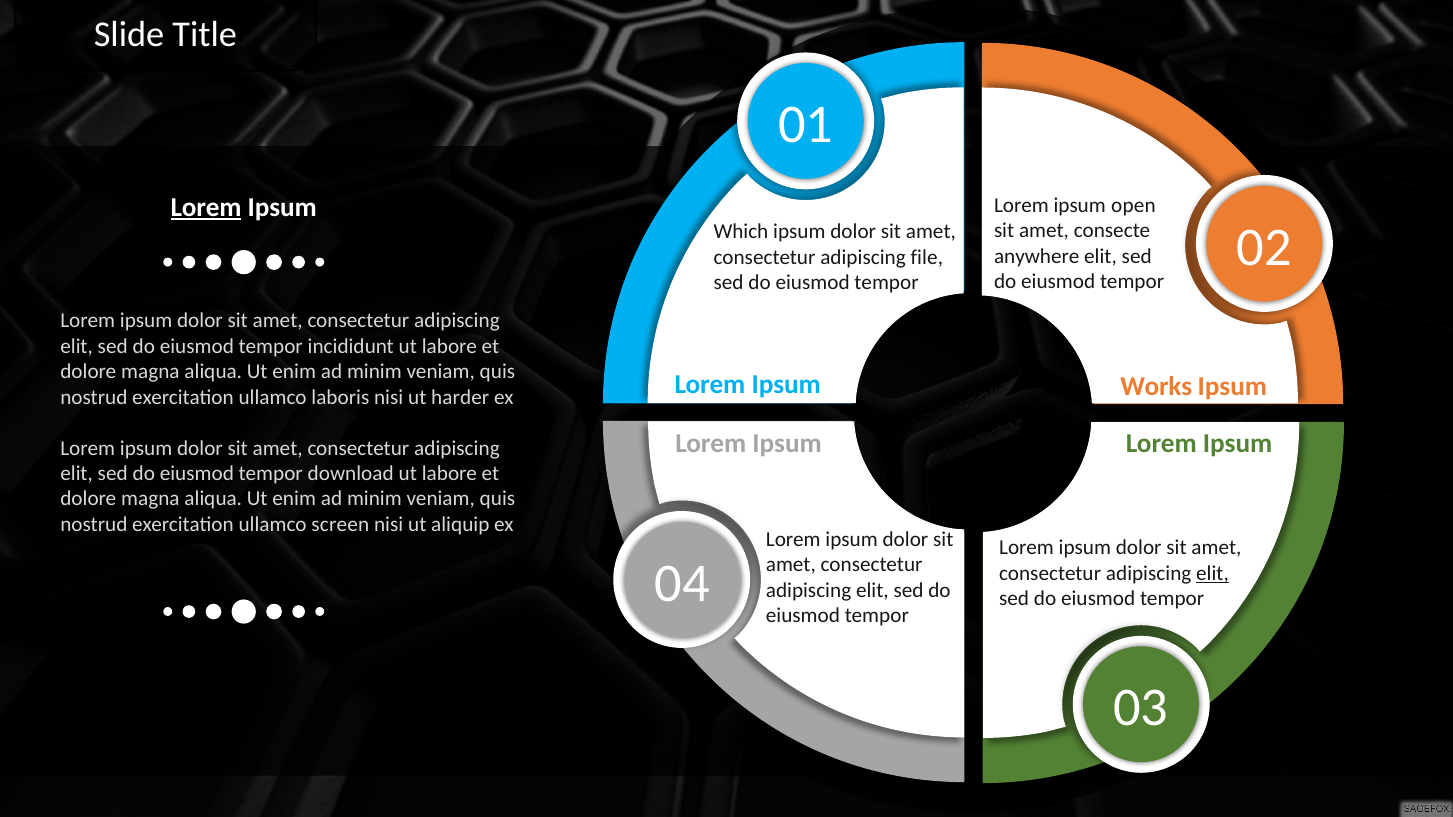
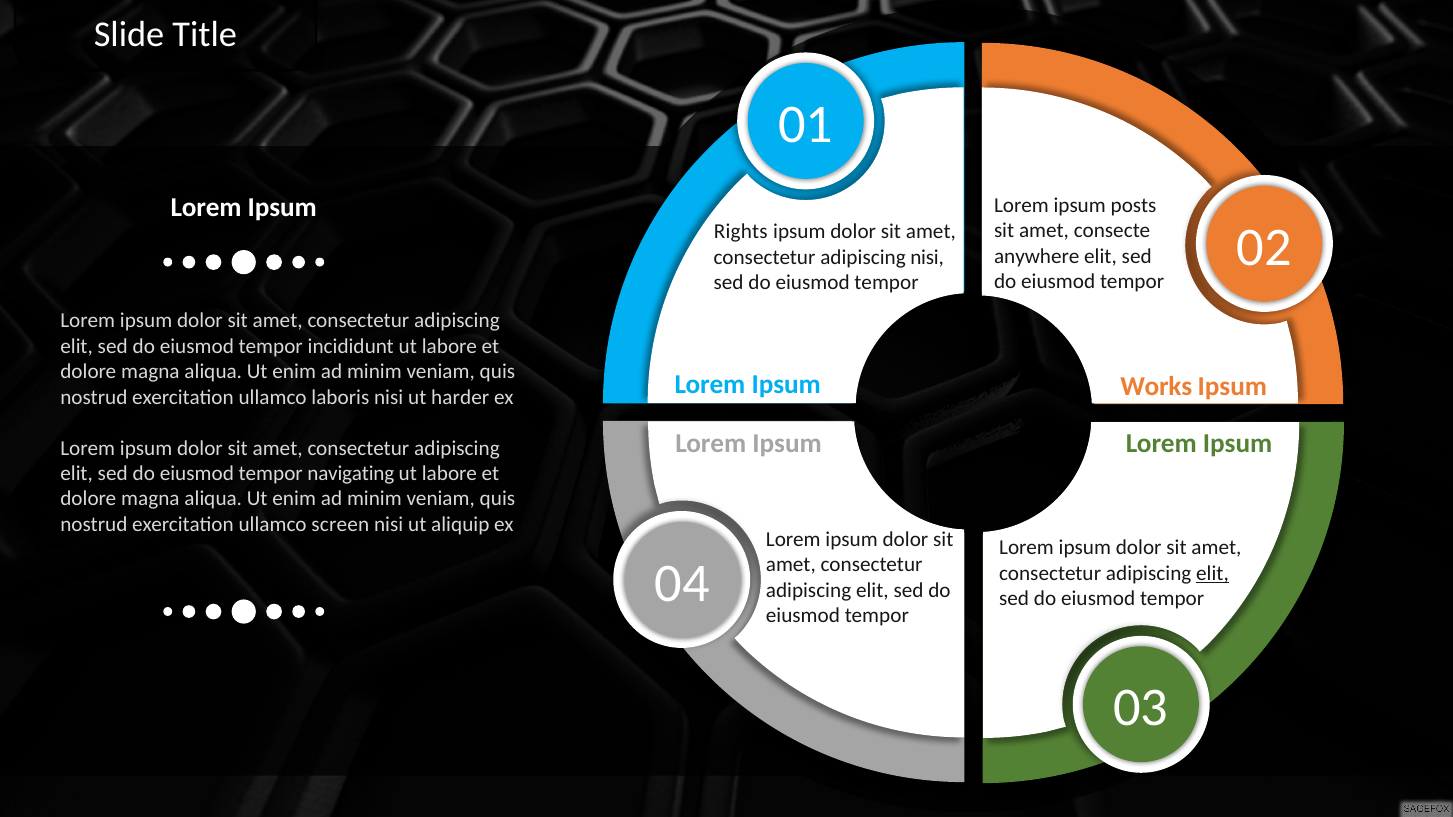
Lorem underline: present -> none (206, 207)
open: open -> posts (1134, 205)
Which: Which -> Rights (741, 232)
adipiscing file: file -> nisi (927, 257)
download: download -> navigating (351, 474)
